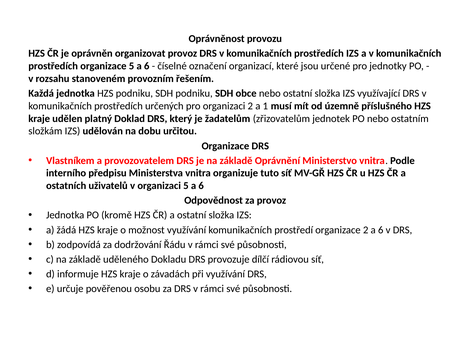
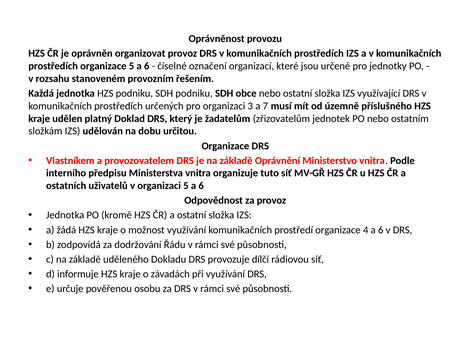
organizaci 2: 2 -> 3 (250, 106)
1: 1 -> 7 (265, 106)
organizace 2: 2 -> 4 (366, 230)
